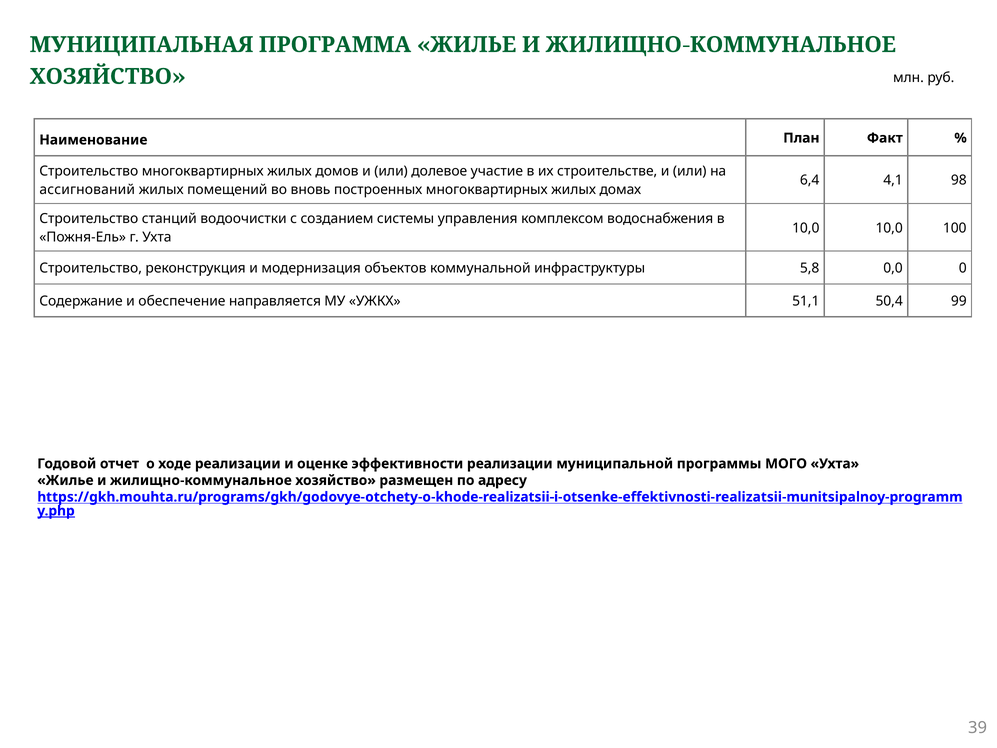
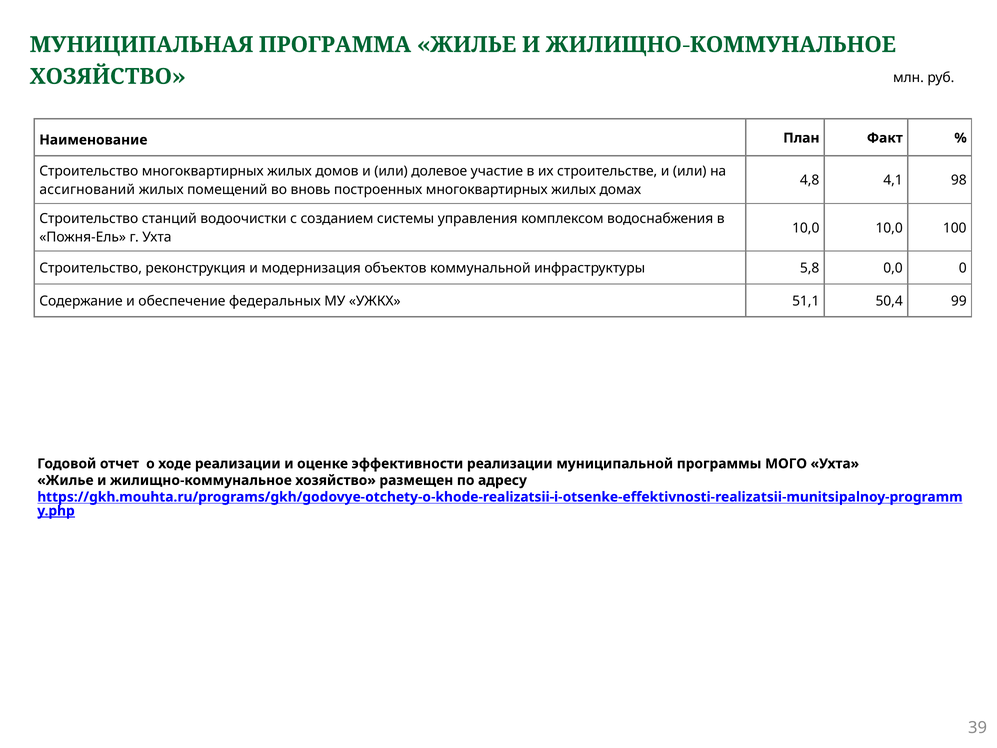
6,4: 6,4 -> 4,8 (810, 180)
направляется: направляется -> федеральных (275, 301)
